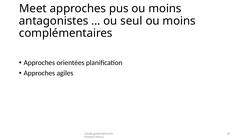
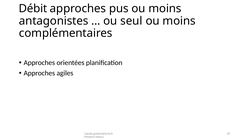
Meet: Meet -> Débit (33, 9)
